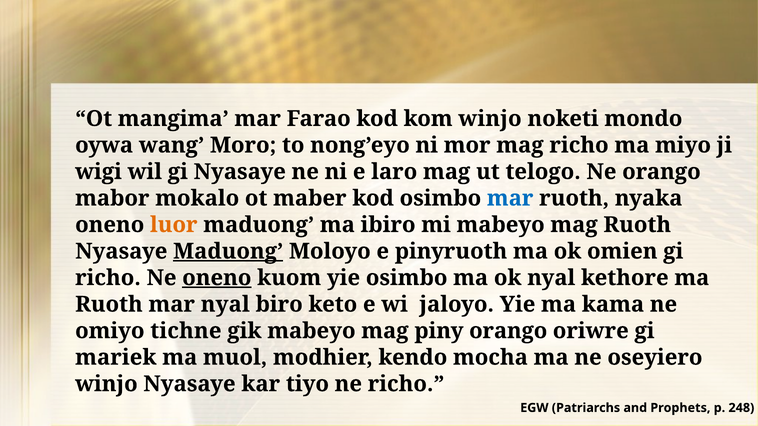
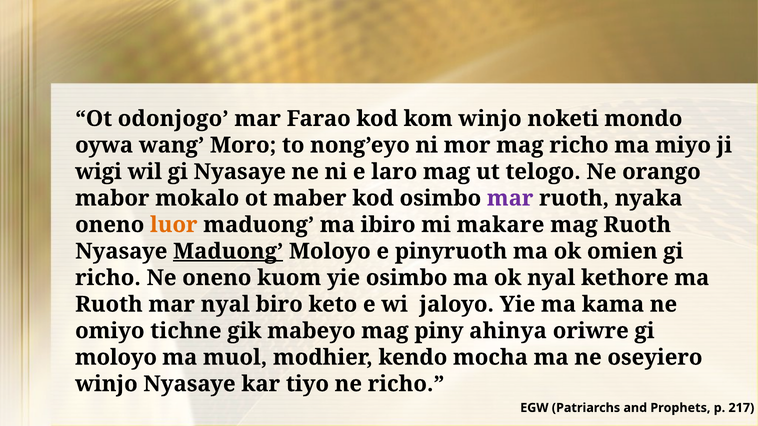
mangima: mangima -> odonjogo (173, 119)
mar colour: blue -> purple (510, 198)
mi mabeyo: mabeyo -> makare (500, 225)
oneno underline: present -> none (217, 278)
piny orango: orango -> ahinya (508, 331)
mariek: mariek -> moloyo (116, 358)
248: 248 -> 217 (741, 408)
